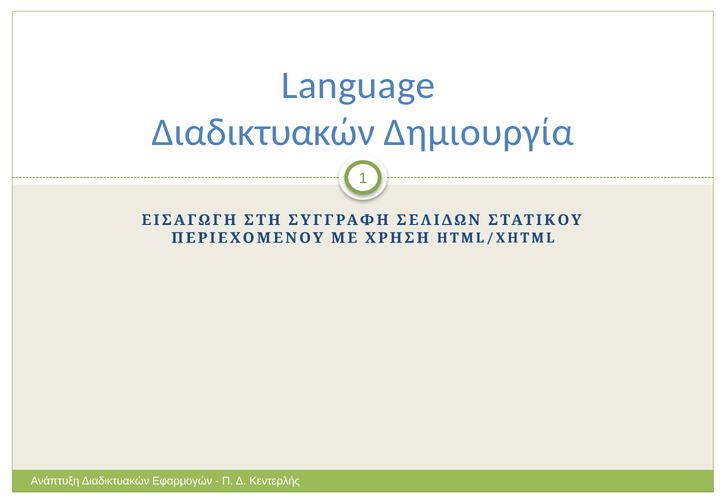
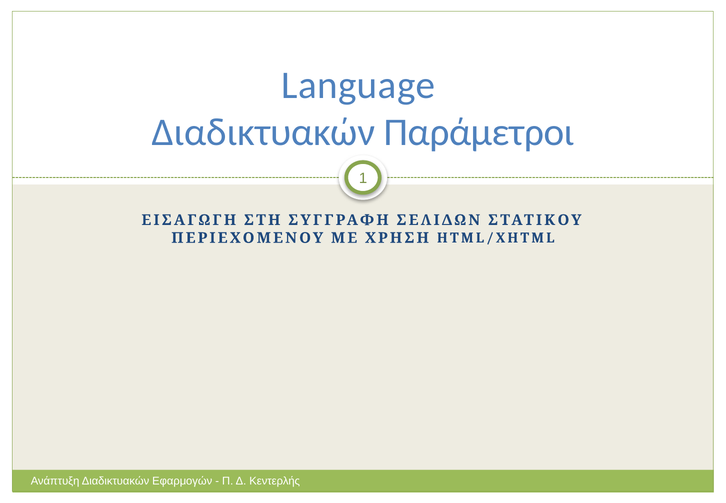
Δημιουργία: Δημιουργία -> Παράμετροι (479, 132)
